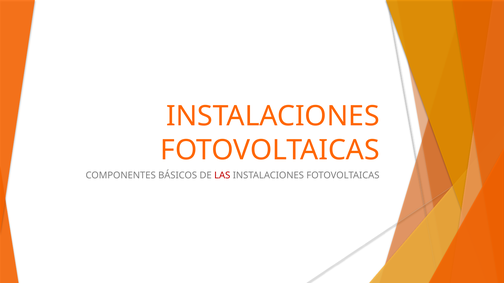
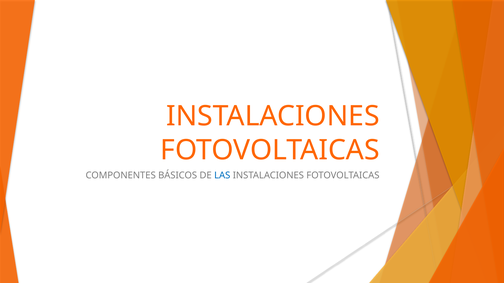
LAS colour: red -> blue (222, 176)
